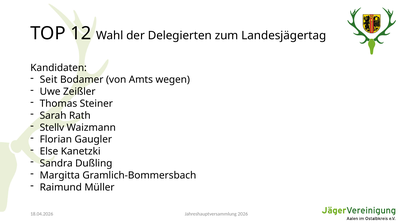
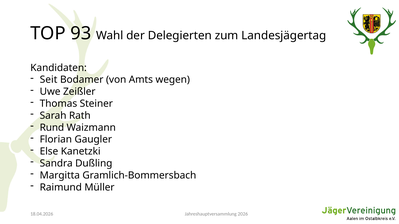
12: 12 -> 93 (81, 34)
Stellv: Stellv -> Rund (52, 128)
